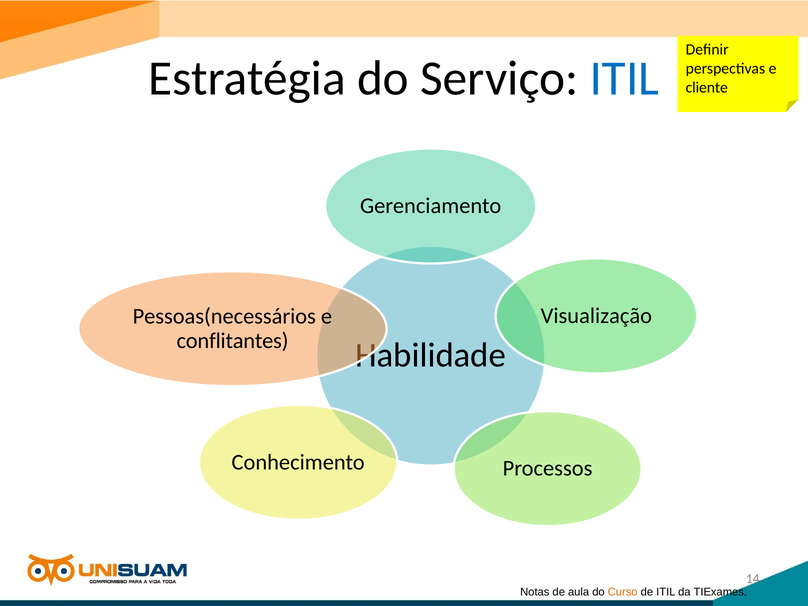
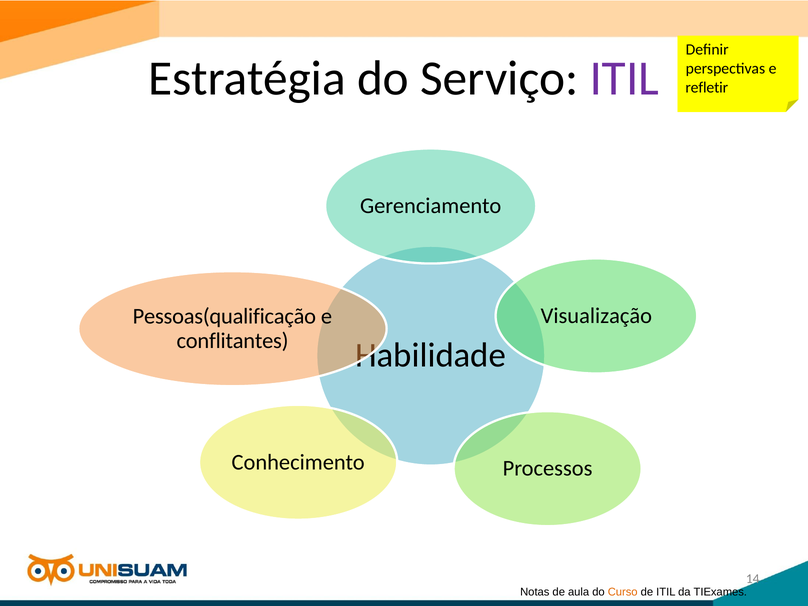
ITIL colour: blue -> purple (624, 78)
cliente: cliente -> refletir (707, 87)
Pessoas(necessários: Pessoas(necessários -> Pessoas(qualificação (224, 316)
